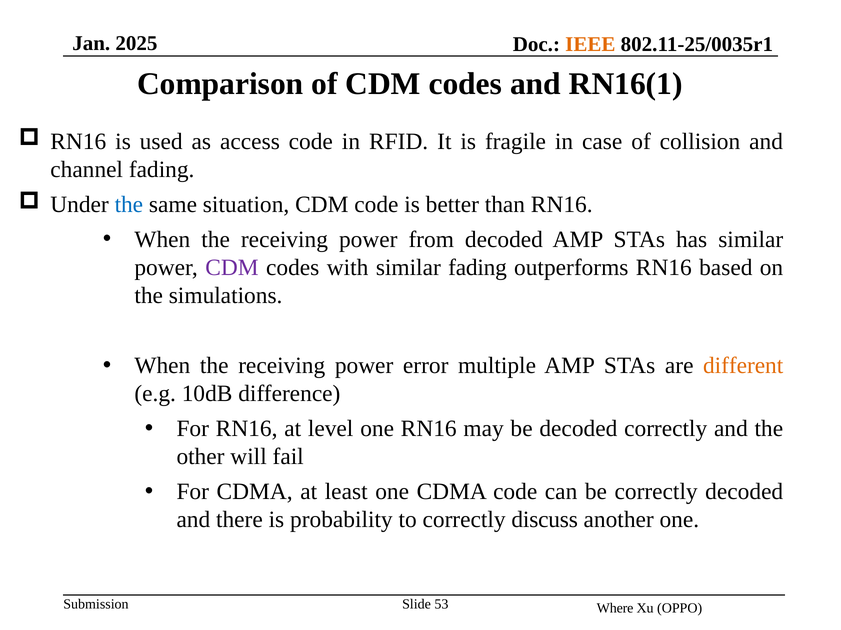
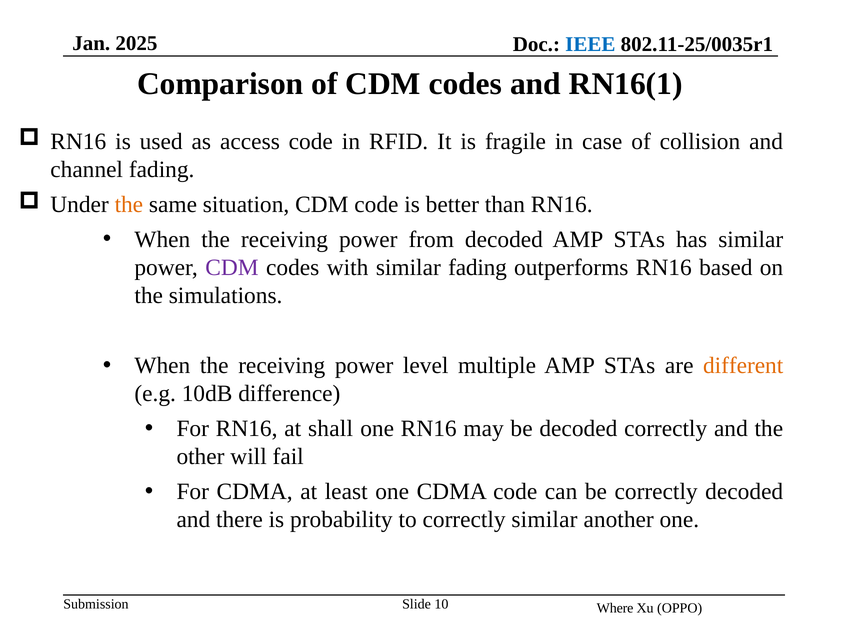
IEEE colour: orange -> blue (590, 44)
the colour: blue -> orange (129, 205)
error: error -> level (426, 366)
level: level -> shall (331, 429)
correctly discuss: discuss -> similar (544, 520)
53: 53 -> 10 (441, 605)
